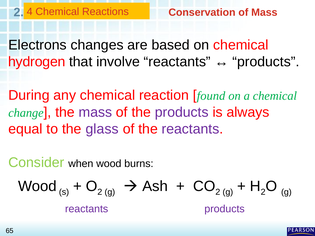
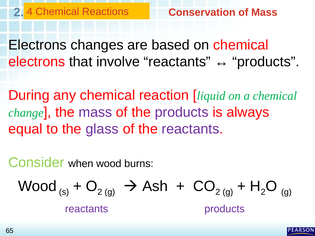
hydrogen: hydrogen -> electrons (37, 62)
found: found -> liquid (211, 96)
